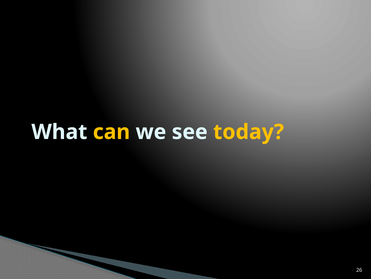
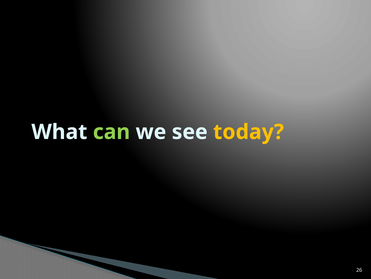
can colour: yellow -> light green (111, 132)
